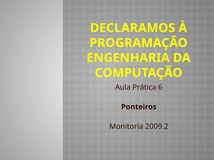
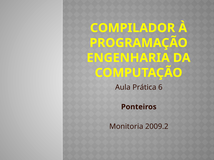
DECLARAMOS: DECLARAMOS -> COMPILADOR (133, 28)
